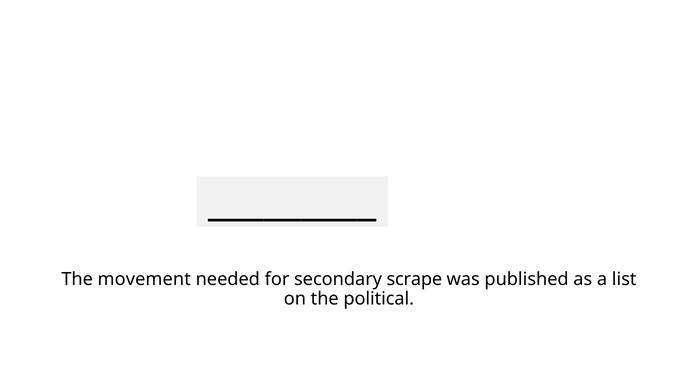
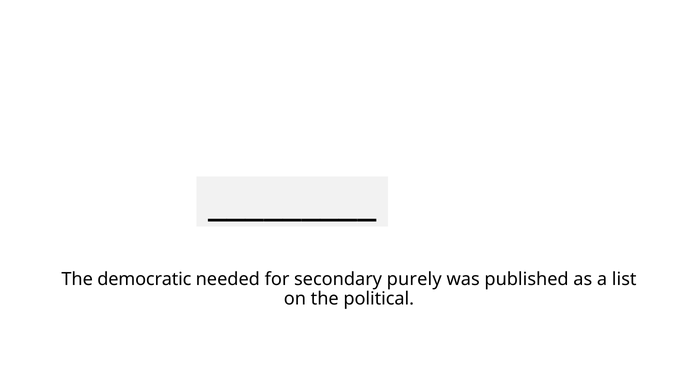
movement: movement -> democratic (144, 280)
scrape: scrape -> purely (414, 280)
